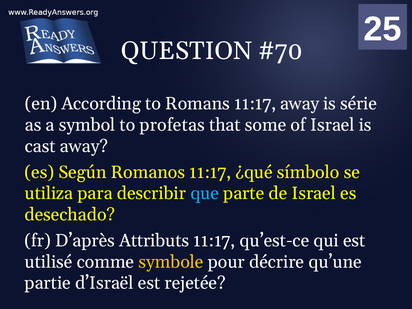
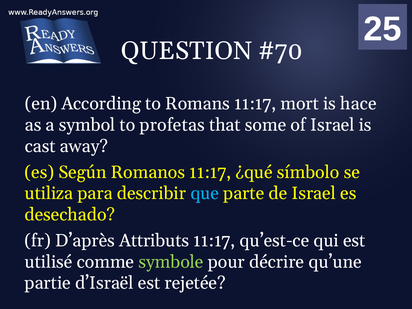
11:17 away: away -> mort (300, 104)
série: série -> hace (358, 104)
symbole colour: yellow -> light green (171, 262)
